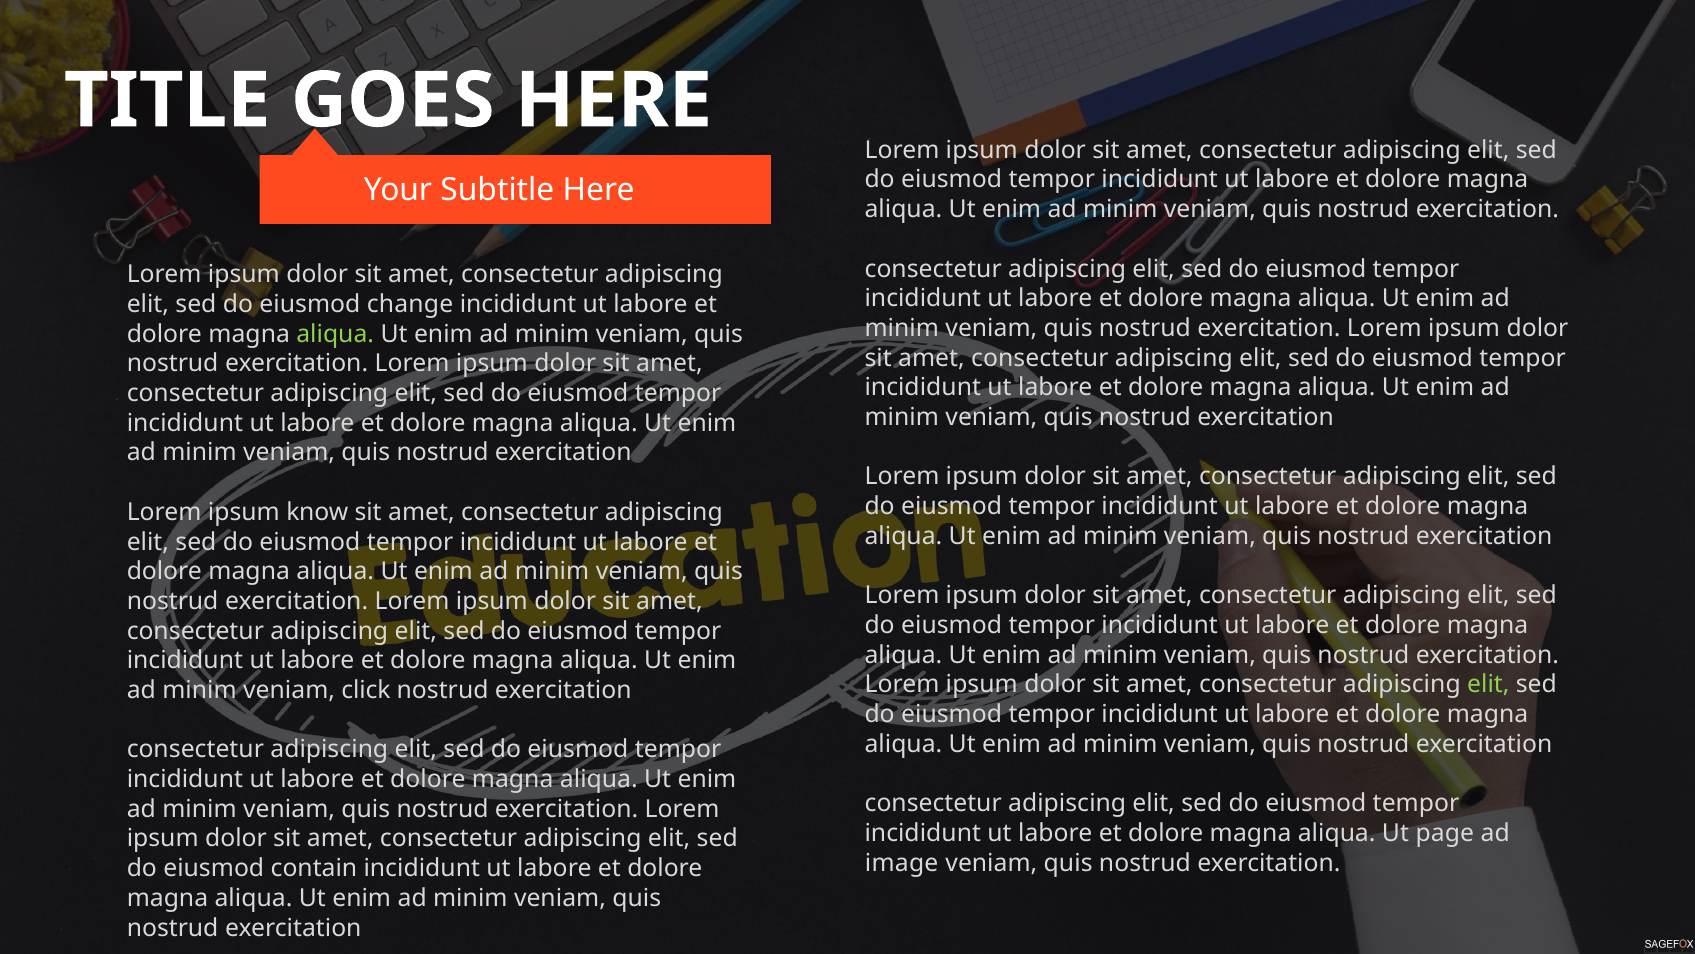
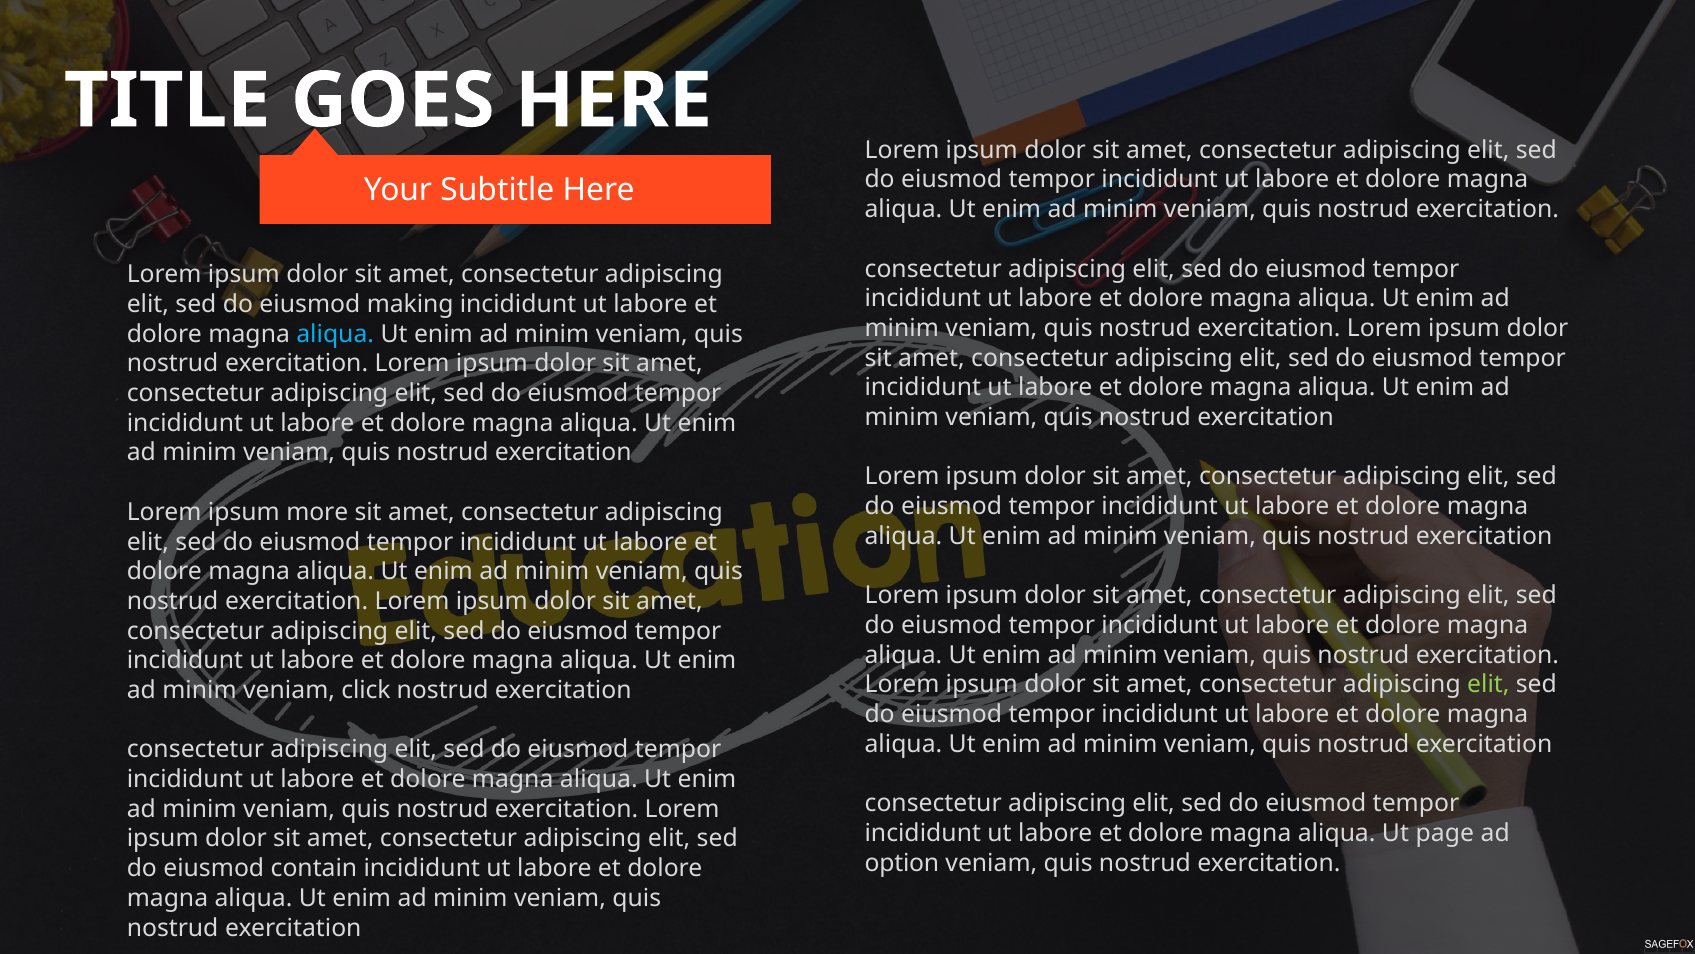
change: change -> making (410, 304)
aliqua colour: light green -> light blue (335, 334)
know: know -> more (317, 512)
image: image -> option (902, 862)
